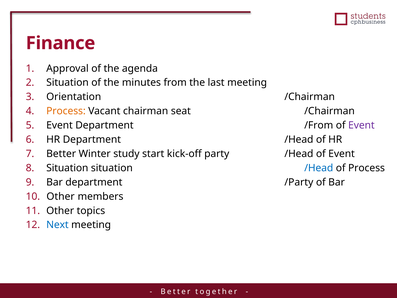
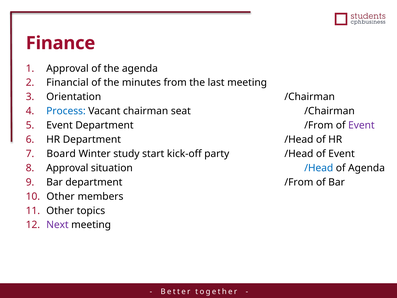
Situation: Situation -> Financial (67, 83)
Process colour: orange -> blue (66, 111)
Better: Better -> Board (61, 154)
Situation: Situation -> Approval (67, 168)
of Process: Process -> Agenda (367, 168)
Bar department /Party: /Party -> /From (299, 182)
Next colour: blue -> purple (57, 225)
